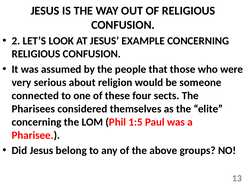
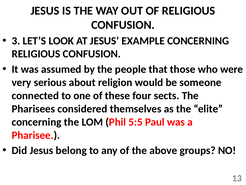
2: 2 -> 3 (16, 41)
1:5: 1:5 -> 5:5 (136, 122)
